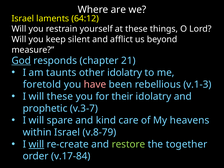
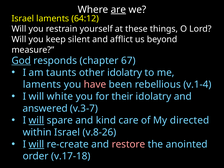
are underline: none -> present (118, 10)
21: 21 -> 67 (128, 61)
foretold: foretold -> laments (42, 85)
v.1-3: v.1-3 -> v.1-4 (197, 85)
will these: these -> white (60, 96)
prophetic: prophetic -> answered (45, 108)
will underline: none -> present (36, 120)
heavens: heavens -> directed (190, 120)
v.8-79: v.8-79 -> v.8-26 (99, 132)
restore colour: light green -> pink (128, 144)
together: together -> anointed (187, 144)
v.17-84: v.17-84 -> v.17-18 (71, 156)
